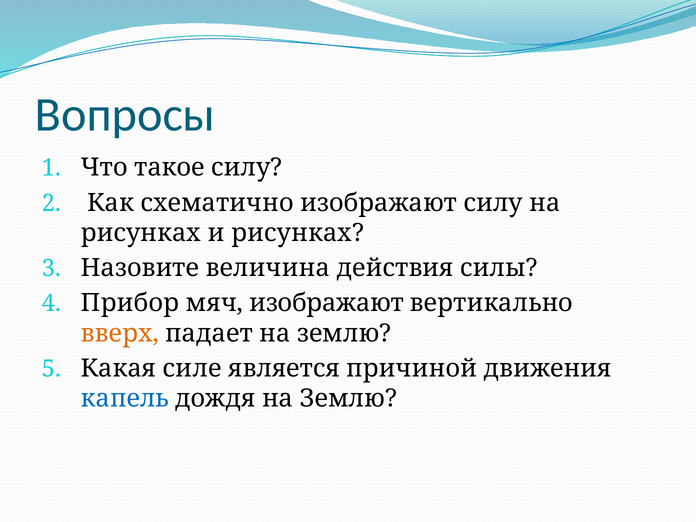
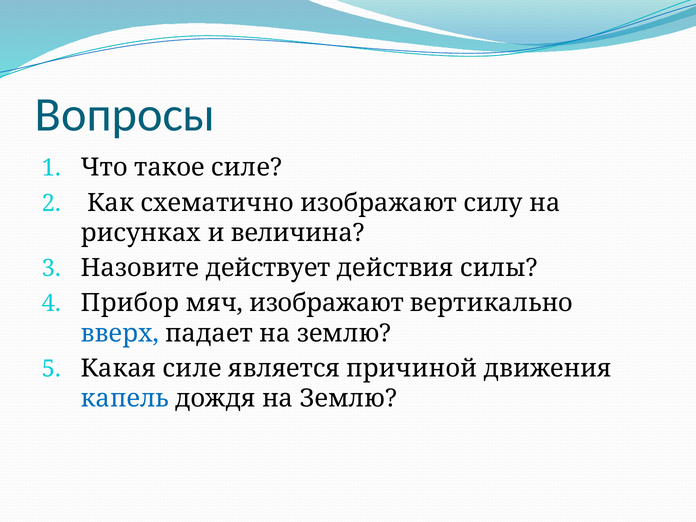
такое силу: силу -> силе (247, 168)
и рисунках: рисунках -> величина (298, 233)
величина: величина -> действует (268, 268)
вверх colour: orange -> blue (120, 333)
